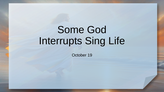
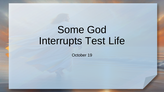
Sing: Sing -> Test (95, 41)
